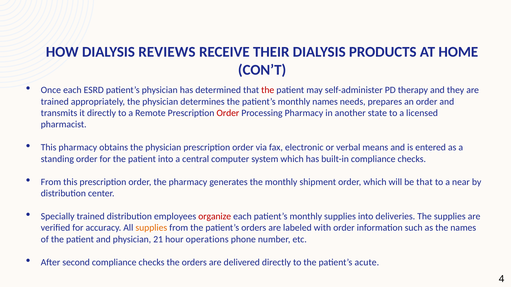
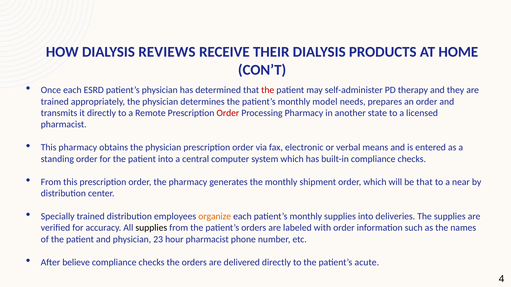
monthly names: names -> model (325, 102)
organize colour: red -> orange (215, 217)
supplies colour: orange -> black (151, 228)
21: 21 -> 23 (158, 240)
hour operations: operations -> pharmacist (207, 240)
second: second -> believe (76, 263)
